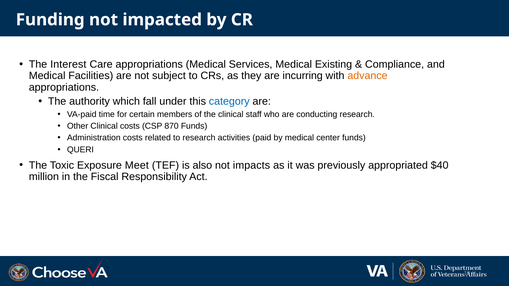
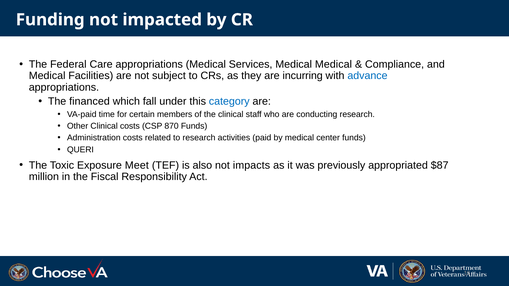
Interest: Interest -> Federal (68, 64)
Medical Existing: Existing -> Medical (333, 64)
advance colour: orange -> blue (367, 76)
authority: authority -> financed (89, 101)
$40: $40 -> $87 (440, 165)
